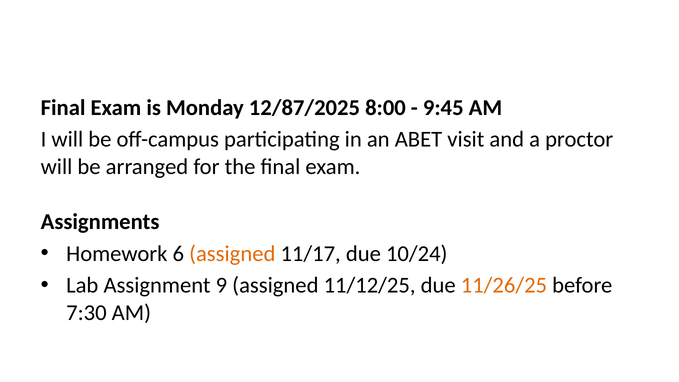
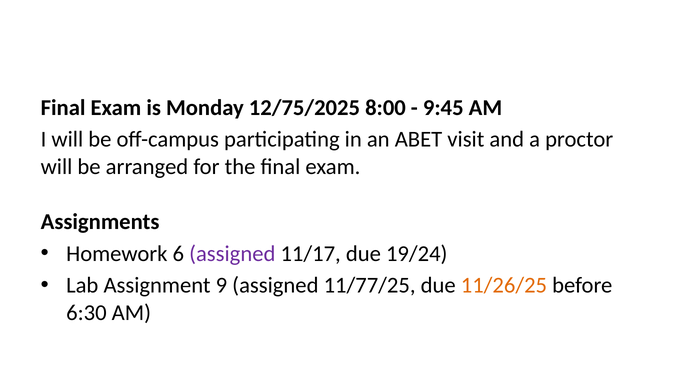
12/87/2025: 12/87/2025 -> 12/75/2025 (304, 108)
assigned colour: orange -> purple (232, 254)
10/24: 10/24 -> 19/24 (417, 254)
11/12/25: 11/12/25 -> 11/77/25 (370, 285)
7:30: 7:30 -> 6:30 (86, 312)
